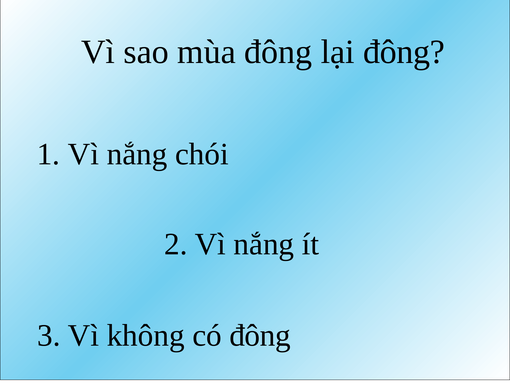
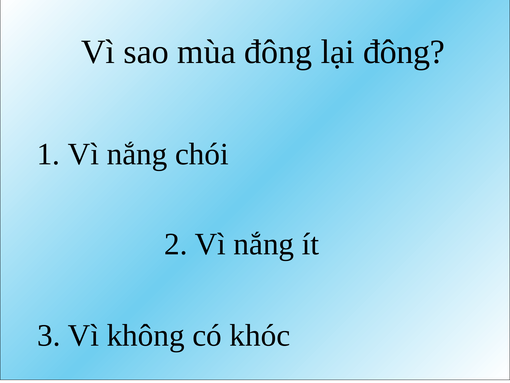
có đông: đông -> khóc (260, 335)
